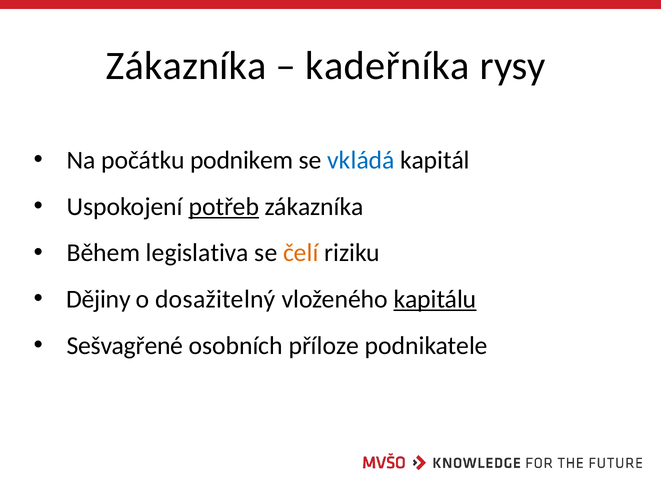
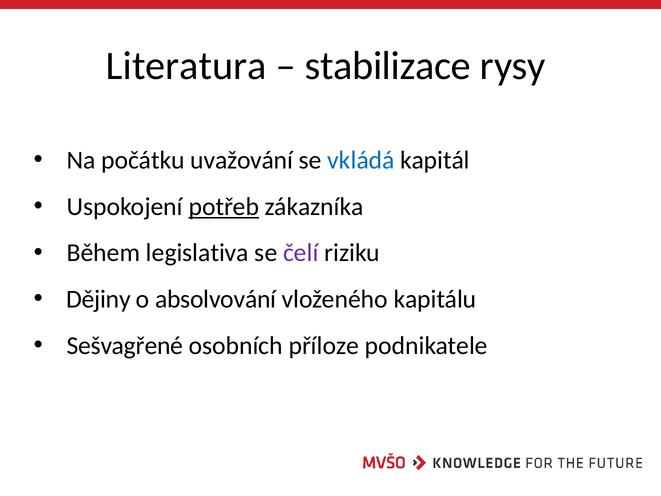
Zákazníka: Zákazníka -> Literatura (186, 66)
kadeřníka: kadeřníka -> stabilizace (388, 66)
podnikem: podnikem -> uvažování (242, 160)
čelí colour: orange -> purple (301, 253)
dosažitelný: dosažitelný -> absolvování (216, 299)
kapitálu underline: present -> none (435, 299)
